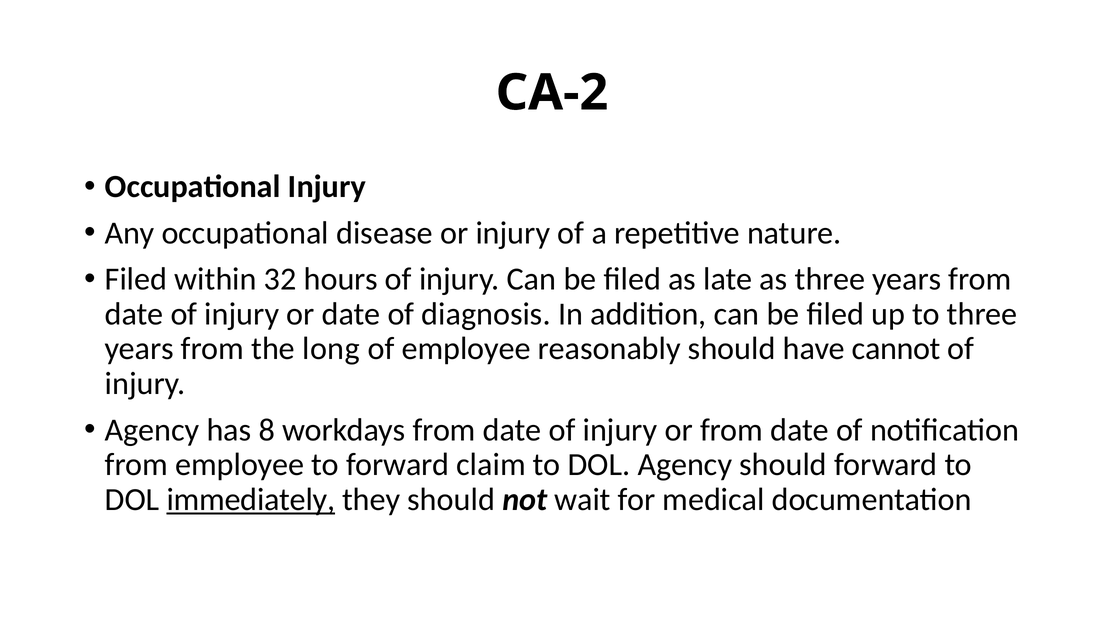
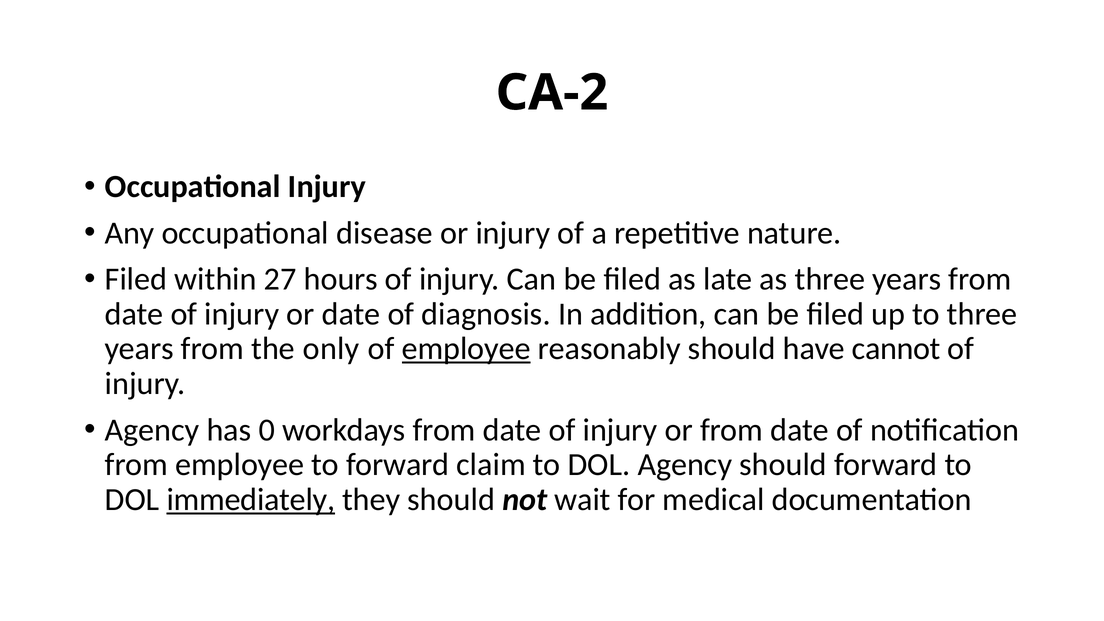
32: 32 -> 27 (280, 279)
long: long -> only (331, 349)
employee underline: none -> present (466, 349)
8: 8 -> 0 (267, 430)
